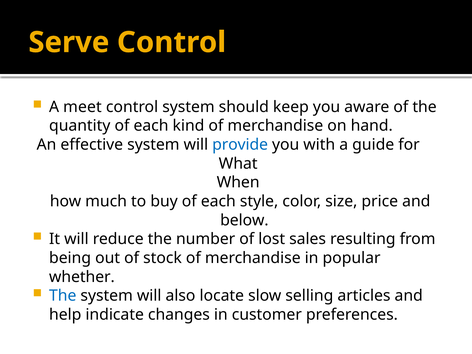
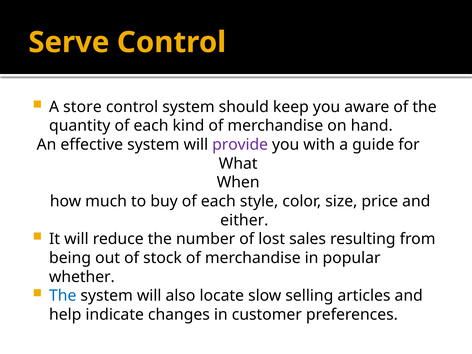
meet: meet -> store (82, 107)
provide colour: blue -> purple (240, 145)
below: below -> either (244, 220)
